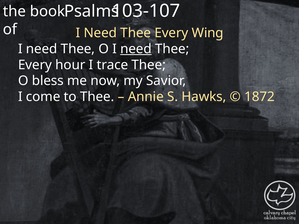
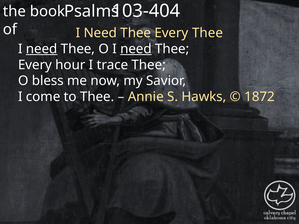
103-107: 103-107 -> 103-404 (146, 11)
Every Wing: Wing -> Thee (208, 33)
need underline: none -> present (42, 49)
